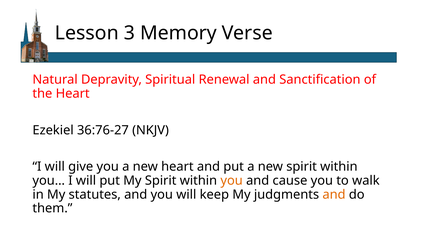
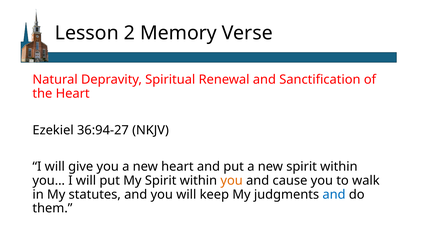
3: 3 -> 2 (129, 33)
36:76-27: 36:76-27 -> 36:94-27 (103, 130)
and colour: orange -> blue (334, 195)
